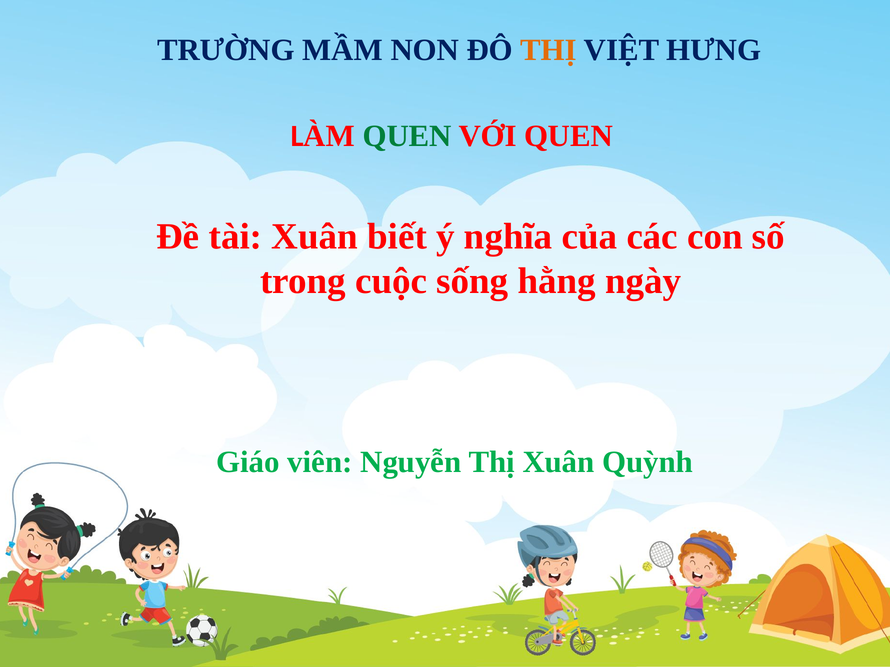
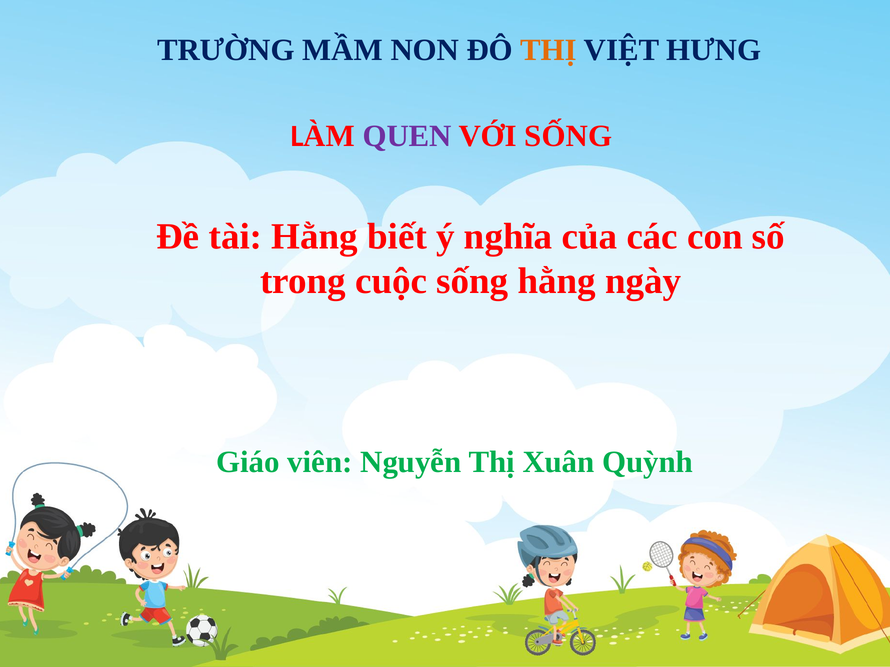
QUEN colour: green -> purple (407, 136)
VỚI QUEN: QUEN -> SỐNG (568, 136)
tài Xuân: Xuân -> Hằng (315, 237)
